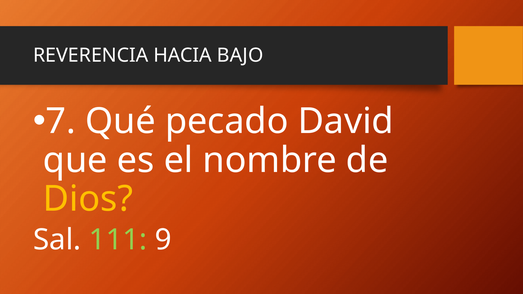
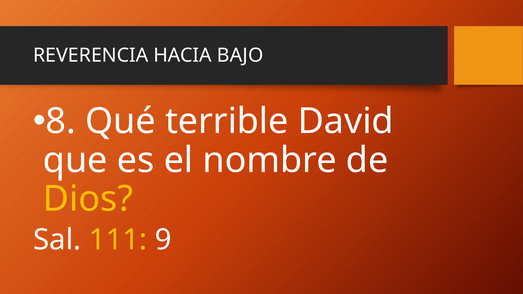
7: 7 -> 8 (61, 121)
pecado: pecado -> terrible (227, 121)
111 colour: light green -> yellow (118, 240)
